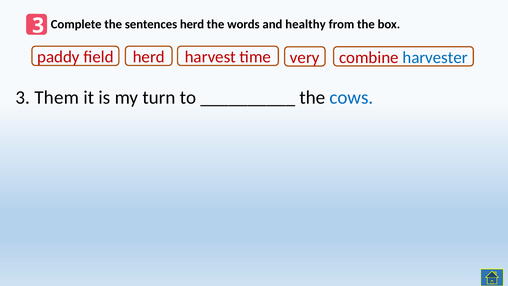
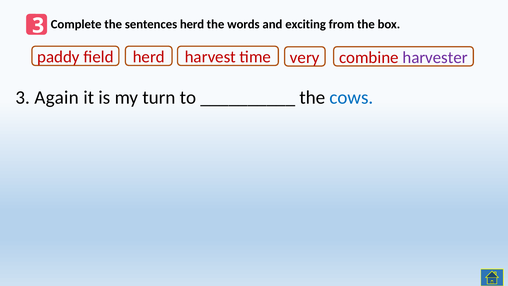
healthy: healthy -> exciting (306, 24)
harvester colour: blue -> purple (435, 57)
Them: Them -> Again (57, 97)
